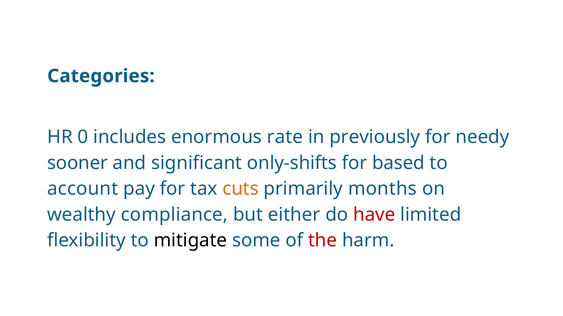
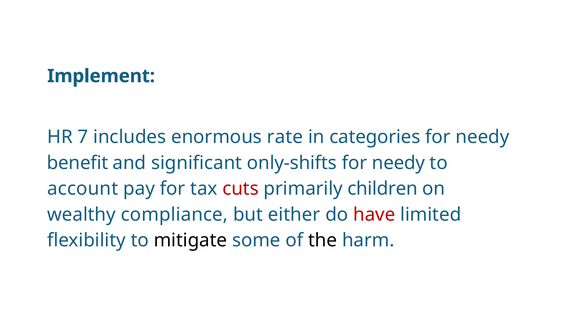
Categories: Categories -> Implement (101, 76)
0: 0 -> 7 (83, 137)
previously: previously -> categories (375, 137)
sooner: sooner -> benefit (77, 163)
based: based -> needy (399, 163)
cuts colour: orange -> red (241, 189)
months: months -> children (383, 189)
the colour: red -> black (323, 241)
